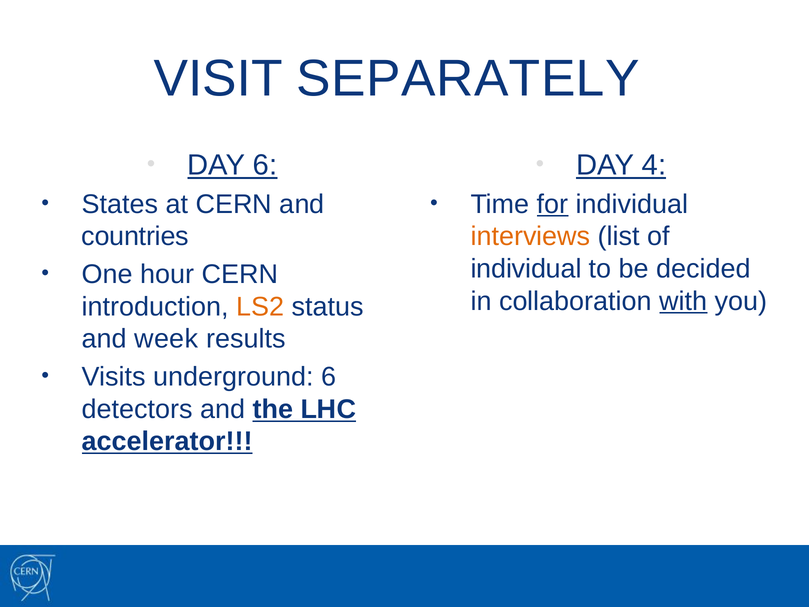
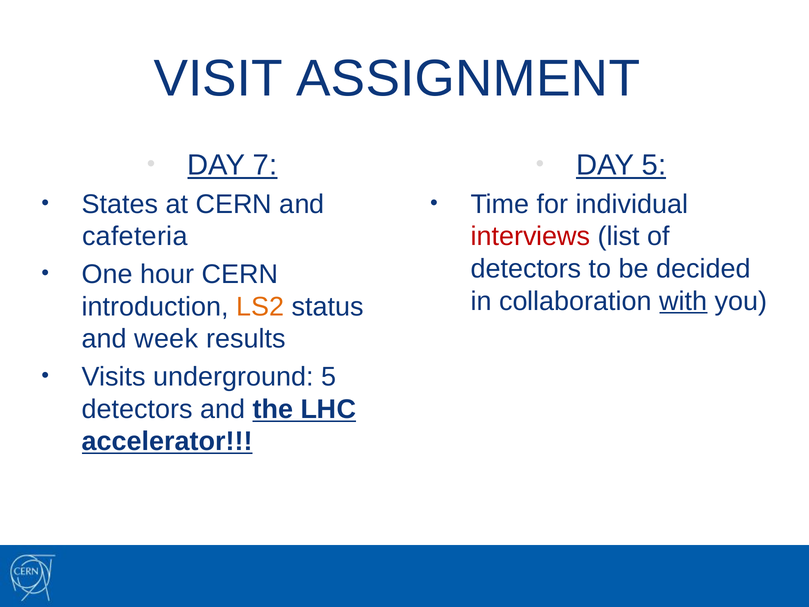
SEPARATELY: SEPARATELY -> ASSIGNMENT (468, 78)
DAY 6: 6 -> 7 (265, 165)
DAY 4: 4 -> 5 (654, 165)
for underline: present -> none (553, 204)
countries: countries -> cafeteria (135, 236)
interviews colour: orange -> red (531, 236)
individual: individual -> detectors (526, 269)
underground 6: 6 -> 5 (329, 377)
